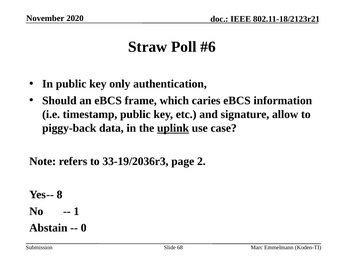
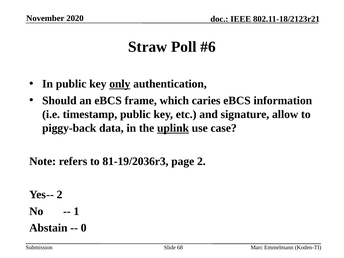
only underline: none -> present (120, 84)
33-19/2036r3: 33-19/2036r3 -> 81-19/2036r3 (135, 161)
8: 8 -> 2 (60, 195)
